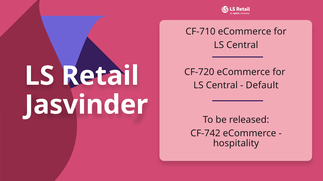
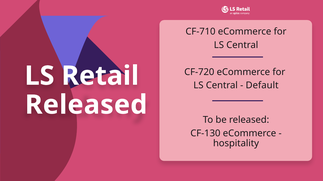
Jasvinder: Jasvinder -> Released (86, 105)
CF-742: CF-742 -> CF-130 (205, 134)
